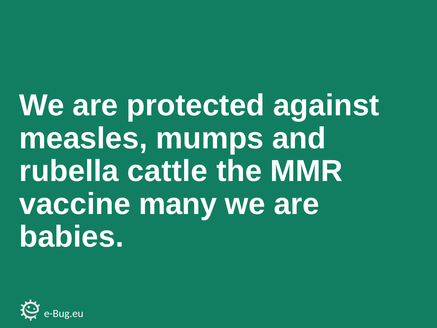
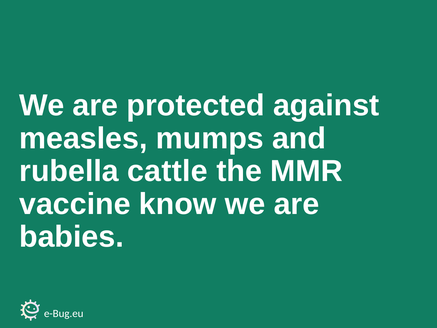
many: many -> know (178, 204)
